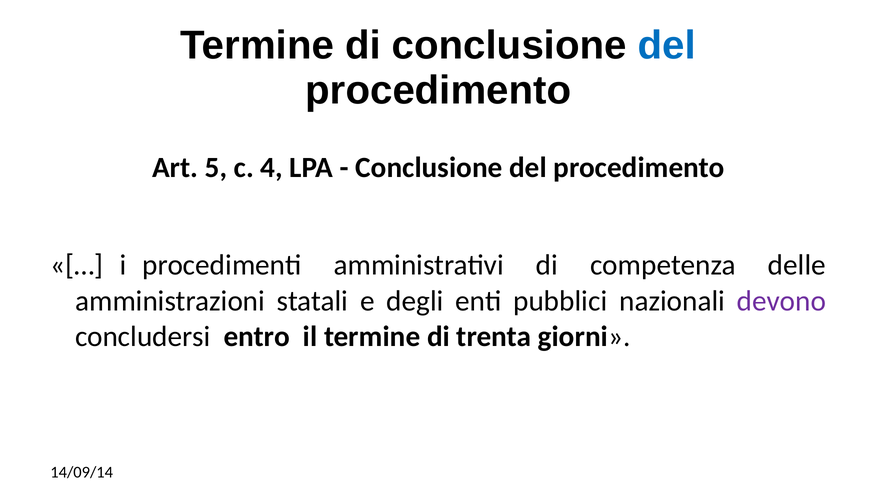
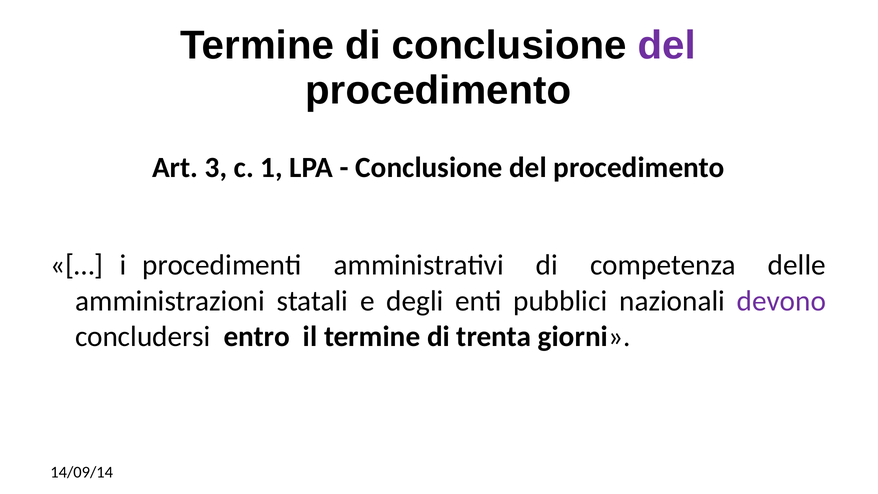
del colour: blue -> purple (667, 46)
5: 5 -> 3 (216, 167)
4: 4 -> 1 (272, 167)
